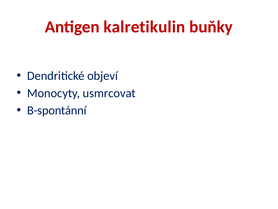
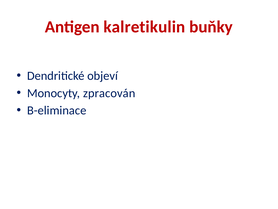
usmrcovat: usmrcovat -> zpracován (109, 93)
B-spontánní: B-spontánní -> B-eliminace (57, 110)
